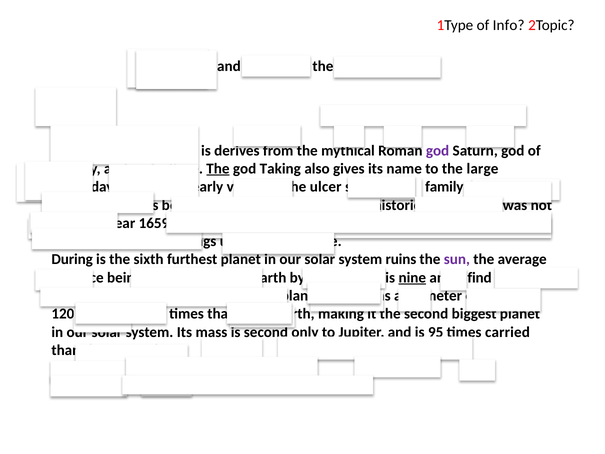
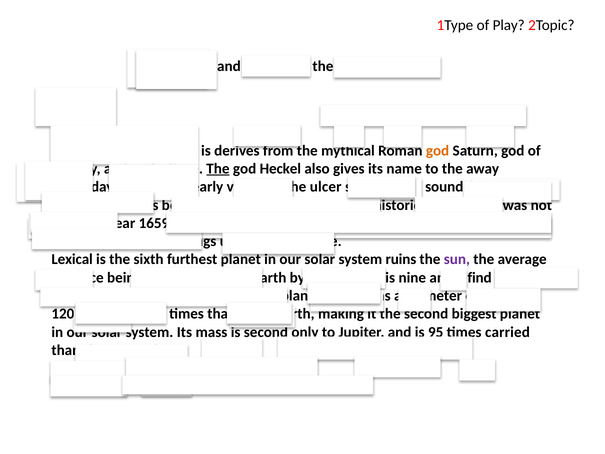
of Info: Info -> Play (509, 25)
god colour: purple -> orange (438, 150)
Taking: Taking -> Heckel (280, 169)
the large: large -> away (483, 169)
family: family -> sound (444, 187)
During: During -> Lexical (72, 259)
nine underline: present -> none (412, 278)
